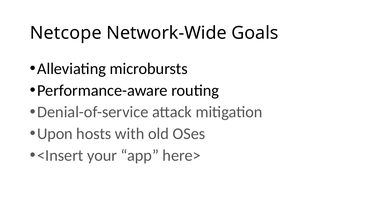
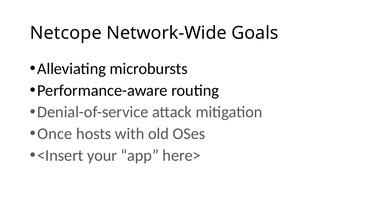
Upon: Upon -> Once (55, 134)
